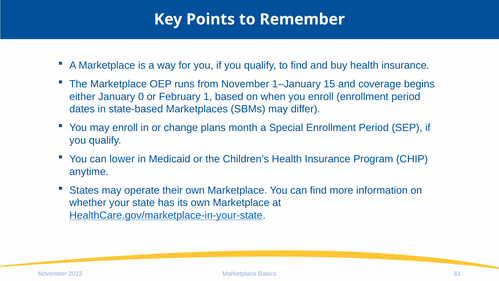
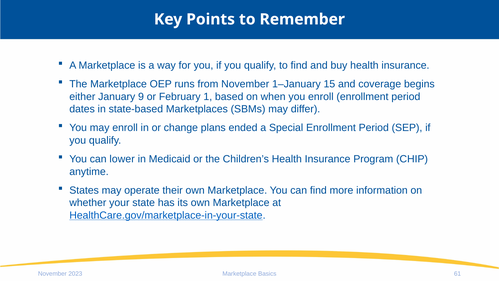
0: 0 -> 9 (141, 97)
month: month -> ended (243, 128)
